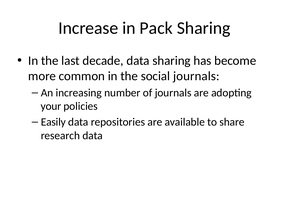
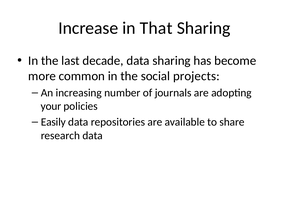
Pack: Pack -> That (156, 28)
social journals: journals -> projects (196, 76)
